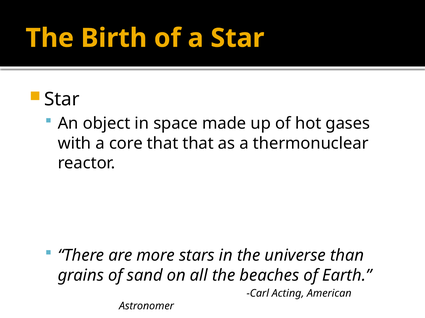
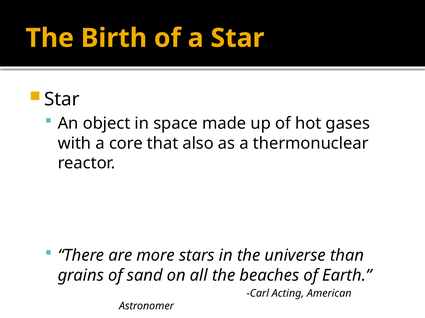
that that: that -> also (198, 144)
